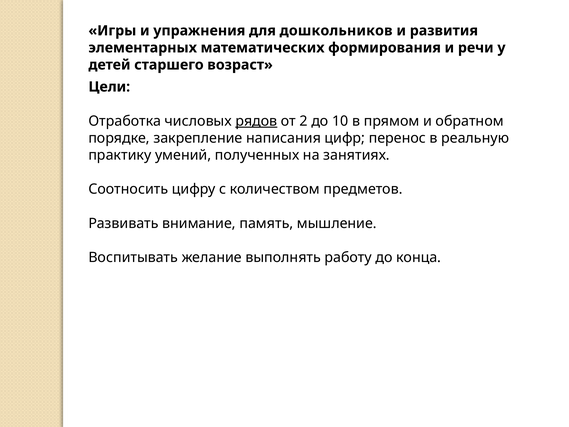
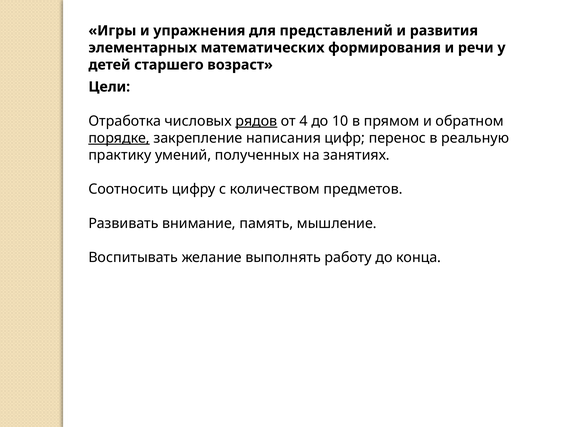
дошкольников: дошкольников -> представлений (336, 31)
2: 2 -> 4 (304, 121)
порядке underline: none -> present (119, 138)
